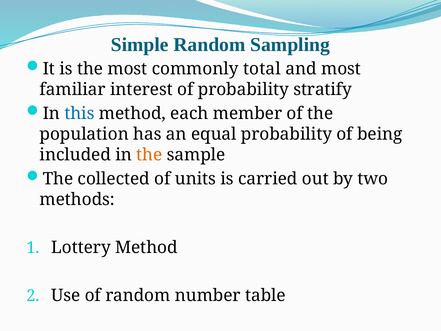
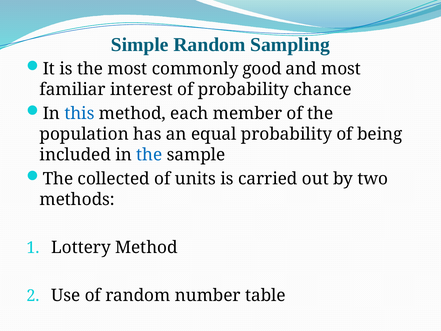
total: total -> good (262, 69)
stratify: stratify -> chance (323, 89)
the colour: orange -> blue (149, 155)
